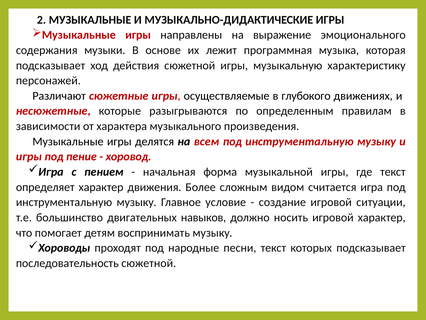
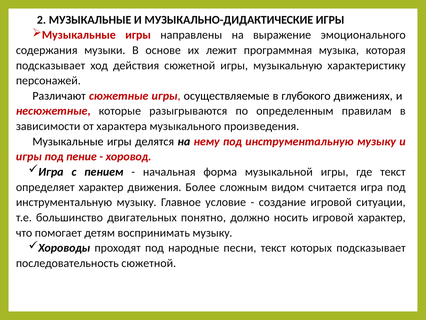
всем: всем -> нему (207, 141)
навыков: навыков -> понятно (203, 217)
